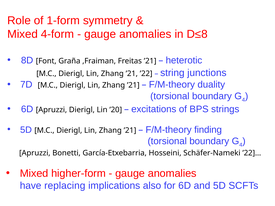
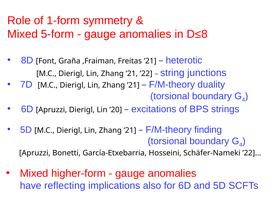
4-form: 4-form -> 5-form (58, 34)
replacing: replacing -> reflecting (65, 186)
